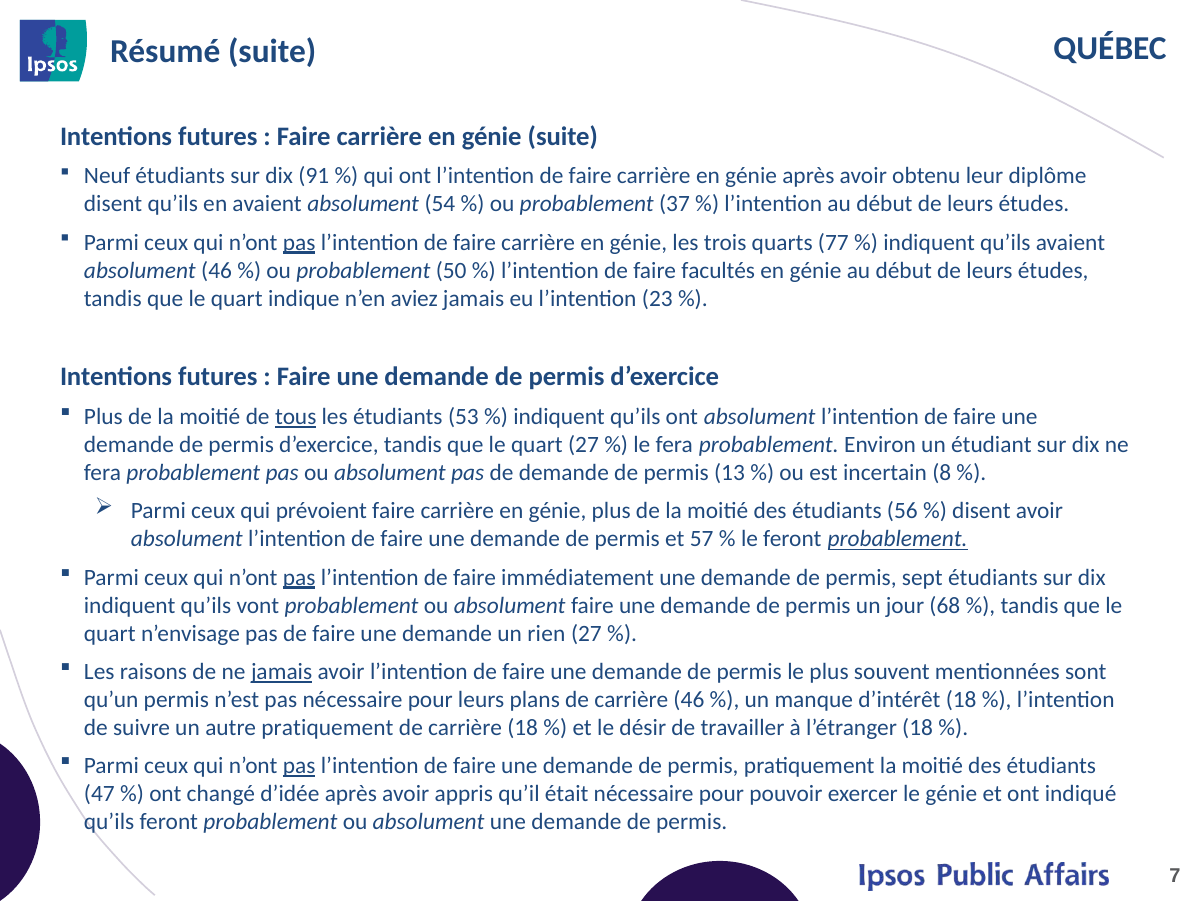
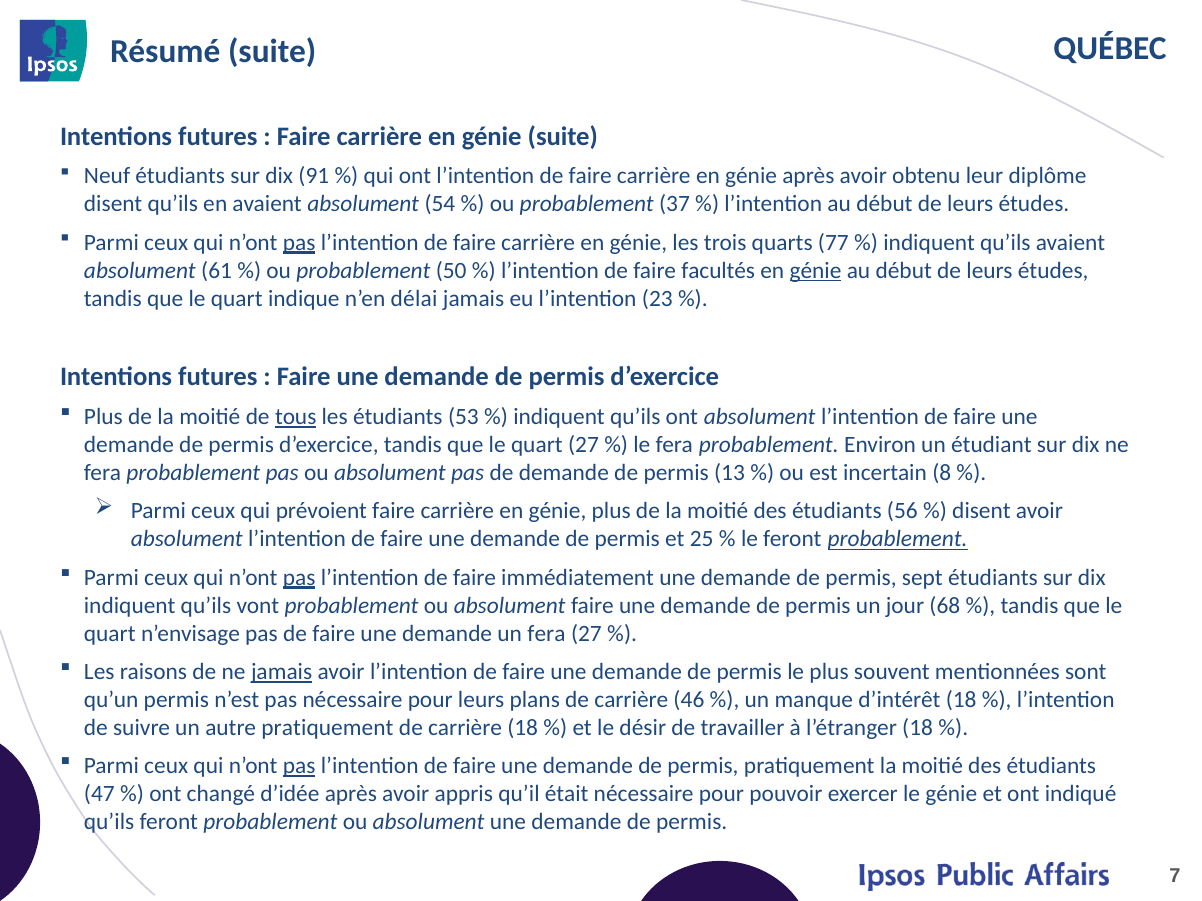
absolument 46: 46 -> 61 (217, 271)
génie underline: none -> present (816, 271)
aviez: aviez -> délai (414, 299)
57: 57 -> 25 (702, 539)
un rien: rien -> fera (546, 634)
